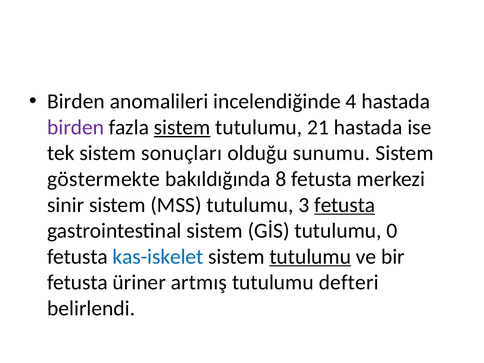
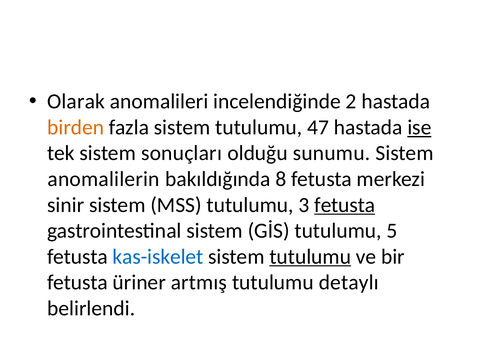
Birden: Birden -> Olarak (76, 102)
4: 4 -> 2 (351, 102)
birden colour: purple -> orange (76, 127)
sistem underline: present -> none (182, 127)
21: 21 -> 47 (318, 127)
ise underline: none -> present (419, 127)
göstermekte: göstermekte -> anomalilerin (104, 179)
0: 0 -> 5 (392, 231)
defteri: defteri -> detaylı (349, 282)
